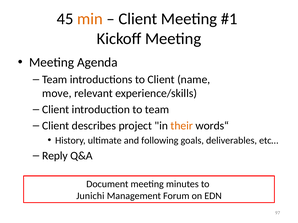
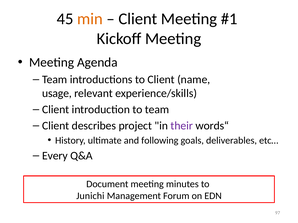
move: move -> usage (57, 93)
their colour: orange -> purple (182, 126)
Reply: Reply -> Every (55, 156)
